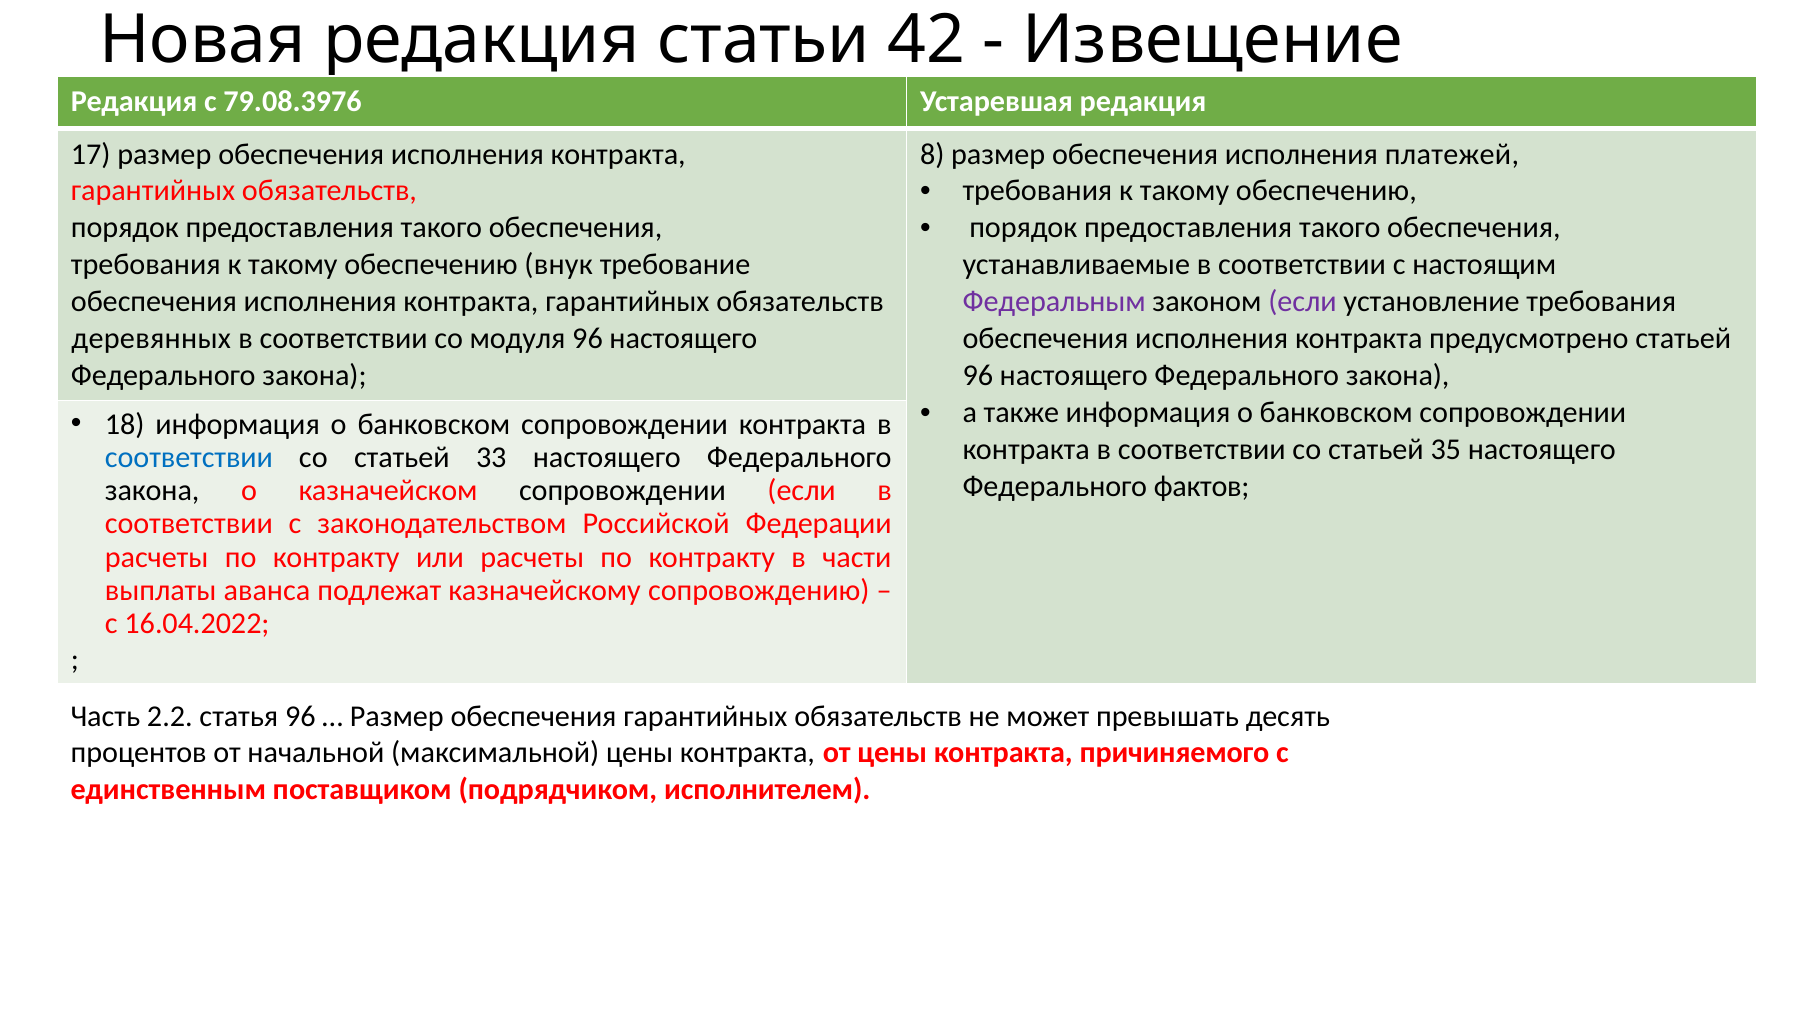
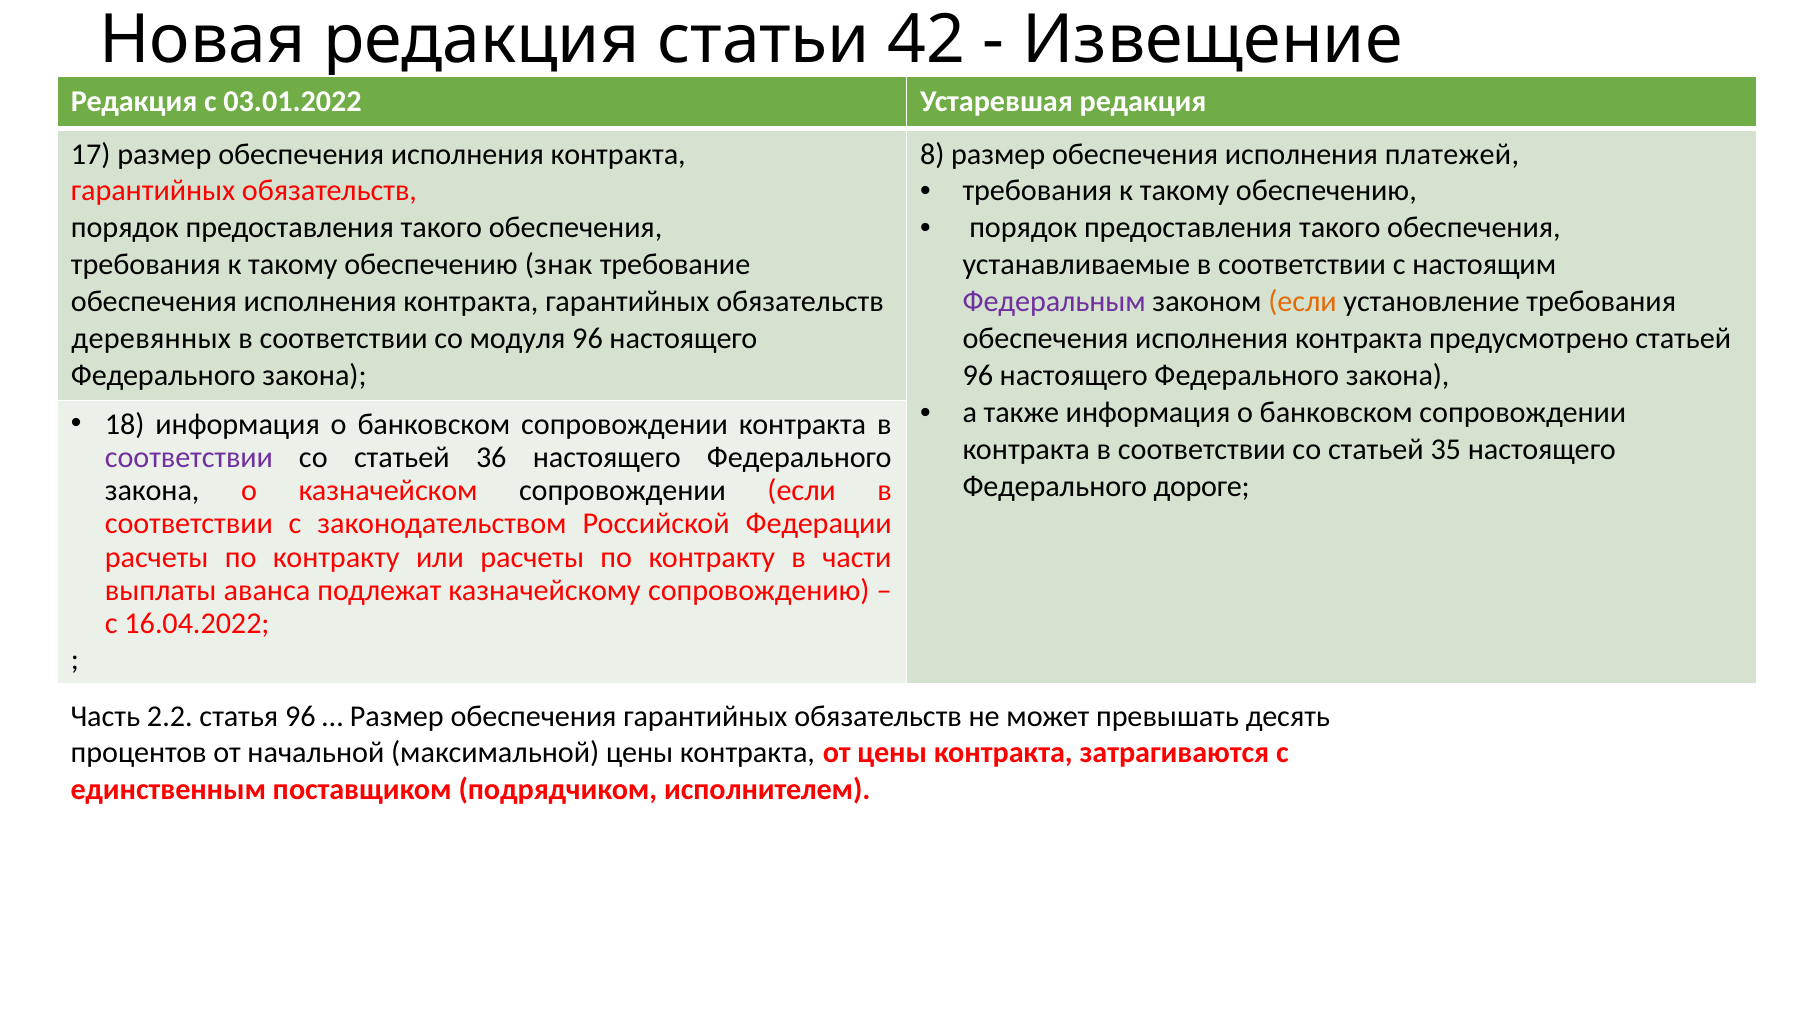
79.08.3976: 79.08.3976 -> 03.01.2022 (293, 102)
внук: внук -> знак (559, 265)
если colour: purple -> orange (1302, 302)
соответствии colour: blue -> purple (189, 457)
33: 33 -> 36 (491, 457)
фактов: фактов -> дороге (1202, 486)
причиняемого: причиняемого -> затрагиваются (1174, 753)
